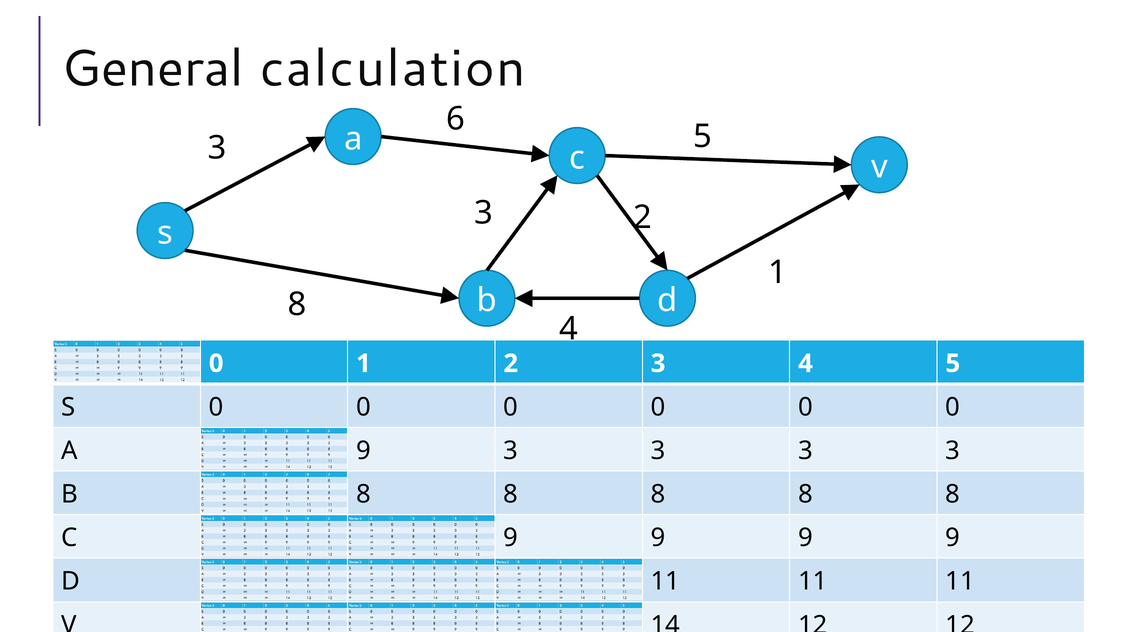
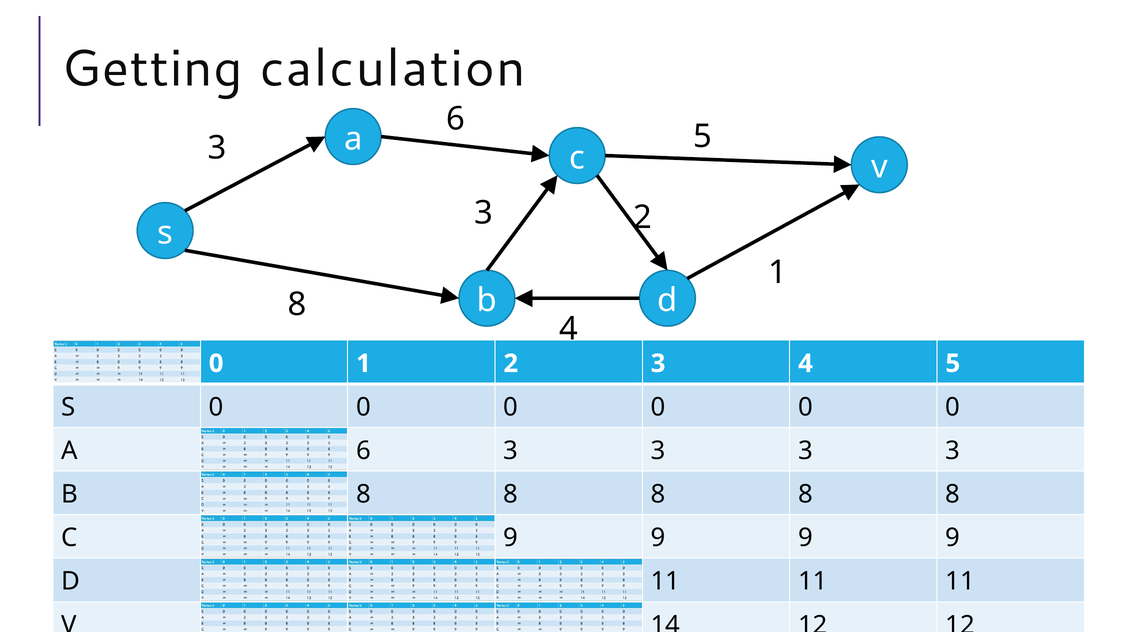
General: General -> Getting (152, 69)
A 9: 9 -> 6 (363, 451)
